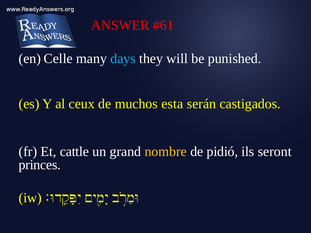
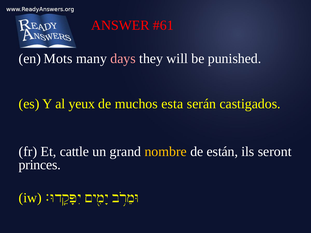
Celle: Celle -> Mots (58, 59)
days colour: light blue -> pink (123, 59)
ceux: ceux -> yeux (82, 104)
pidió: pidió -> están (222, 152)
